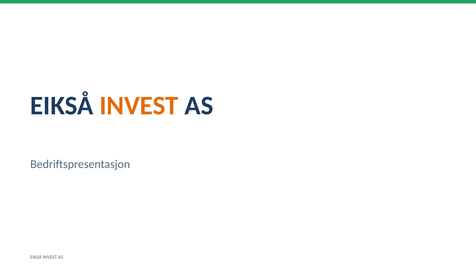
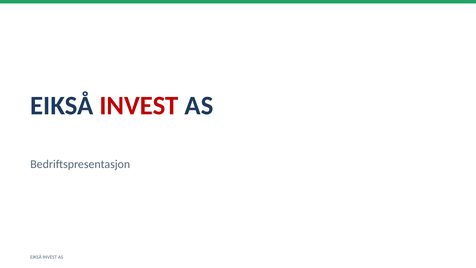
INVEST colour: orange -> red (139, 106)
